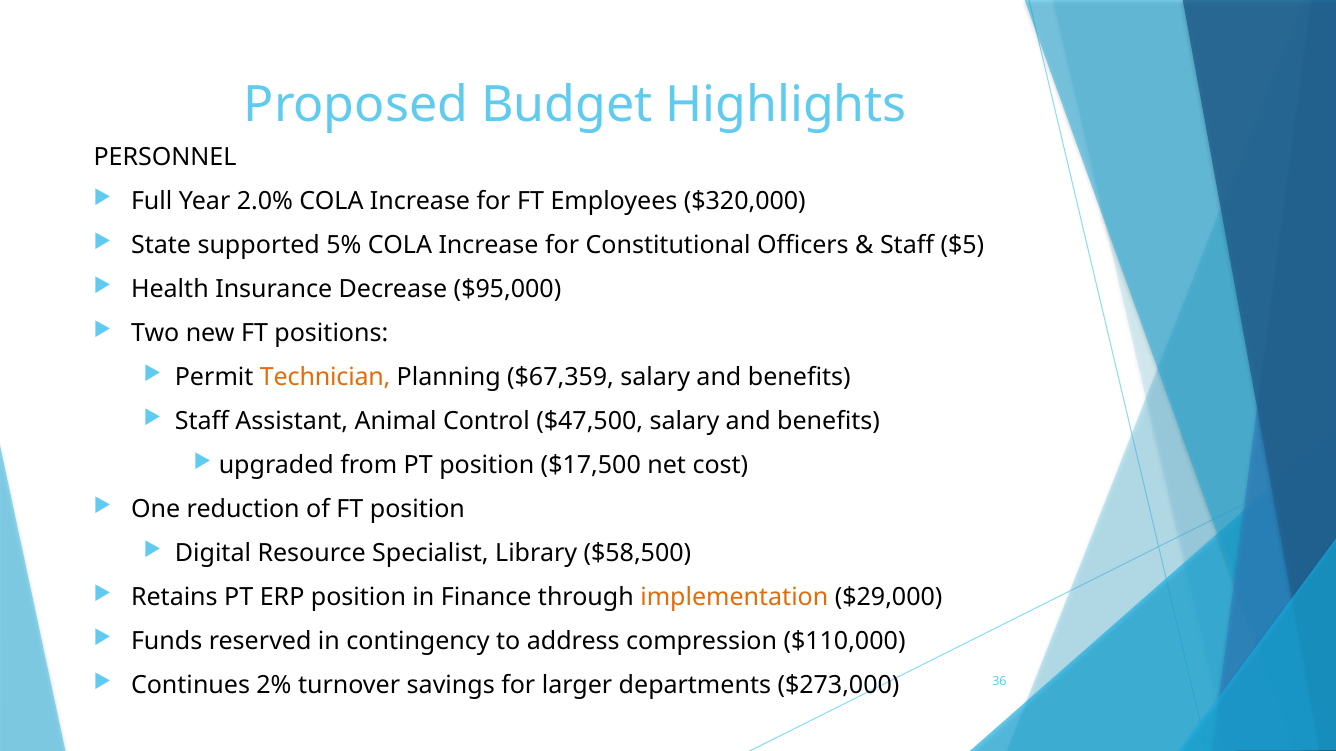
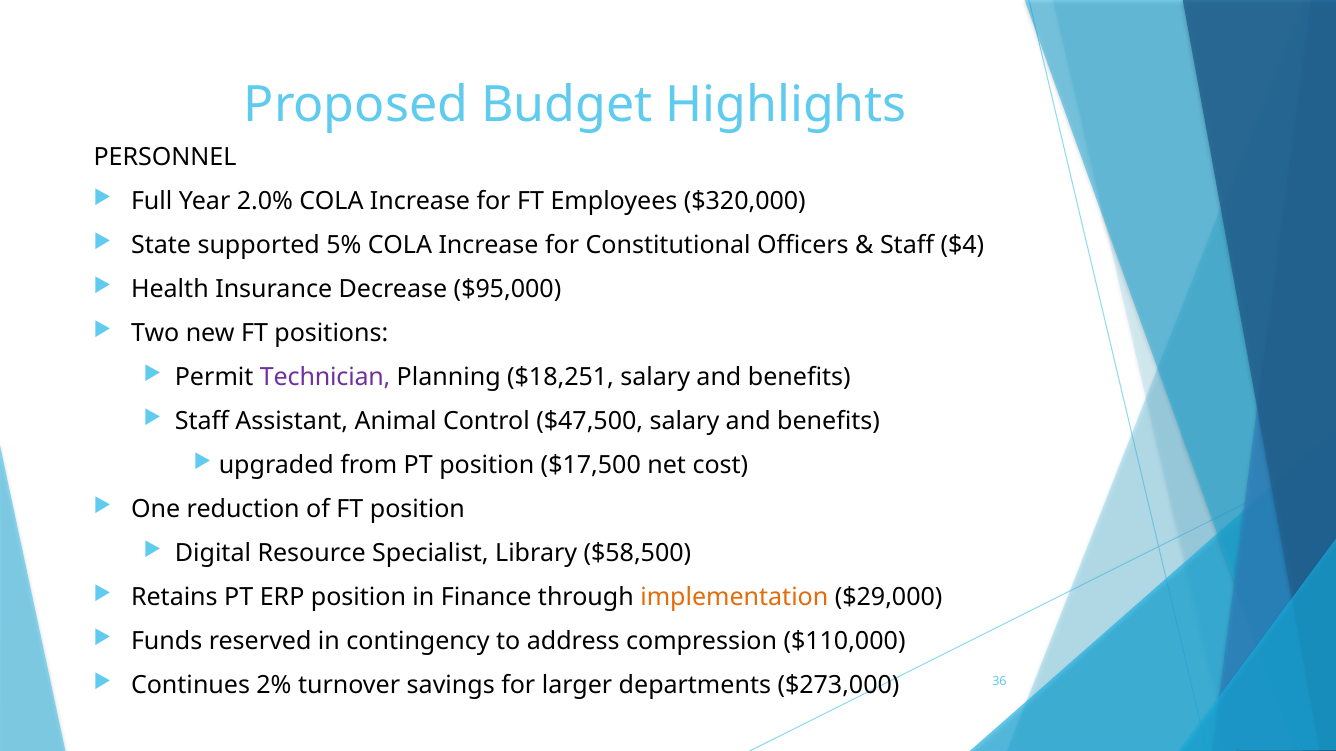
$5: $5 -> $4 (962, 246)
Technician colour: orange -> purple (325, 378)
$67,359: $67,359 -> $18,251 (561, 378)
